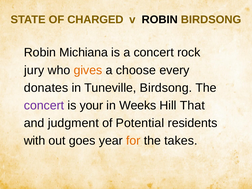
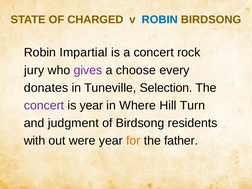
ROBIN colour: black -> blue (160, 20)
Michiana: Michiana -> Impartial (84, 53)
gives colour: orange -> purple (88, 70)
Tuneville Birdsong: Birdsong -> Selection (166, 88)
is your: your -> year (91, 105)
Weeks: Weeks -> Where (138, 105)
That: That -> Turn (192, 105)
of Potential: Potential -> Birdsong (140, 123)
goes: goes -> were (82, 141)
takes: takes -> father (181, 141)
